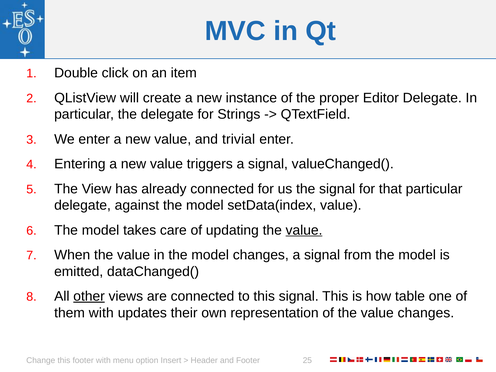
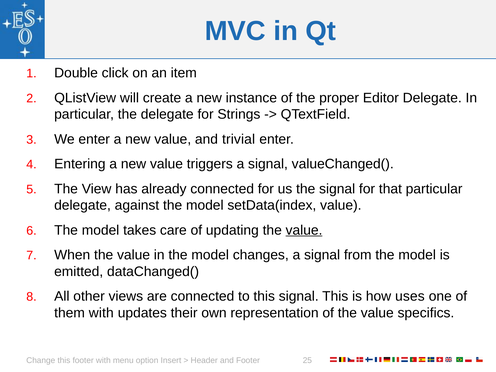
other underline: present -> none (89, 296)
table: table -> uses (410, 296)
value changes: changes -> specifics (426, 313)
